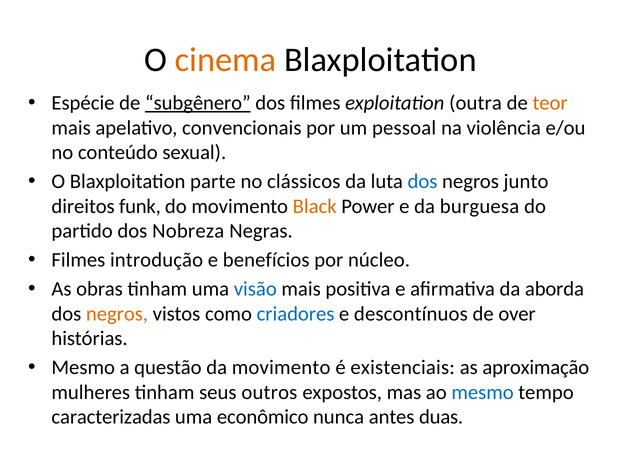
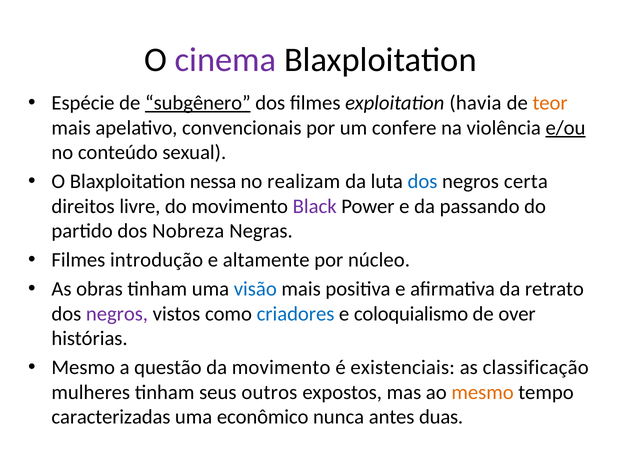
cinema colour: orange -> purple (225, 60)
outra: outra -> havia (475, 103)
pessoal: pessoal -> confere (404, 128)
e/ou underline: none -> present (566, 128)
parte: parte -> nessa (213, 182)
clássicos: clássicos -> realizam (304, 182)
junto: junto -> certa (526, 182)
funk: funk -> livre (140, 207)
Black colour: orange -> purple (315, 207)
burguesa: burguesa -> passando (480, 207)
benefícios: benefícios -> altamente (266, 260)
aborda: aborda -> retrato (554, 289)
negros colour: orange -> purple (117, 314)
descontínuos: descontínuos -> coloquialismo (411, 314)
aproximação: aproximação -> classificação (536, 368)
mesmo colour: blue -> orange (483, 393)
